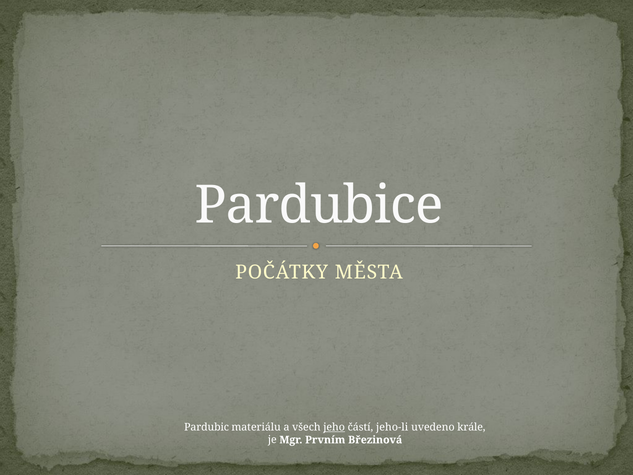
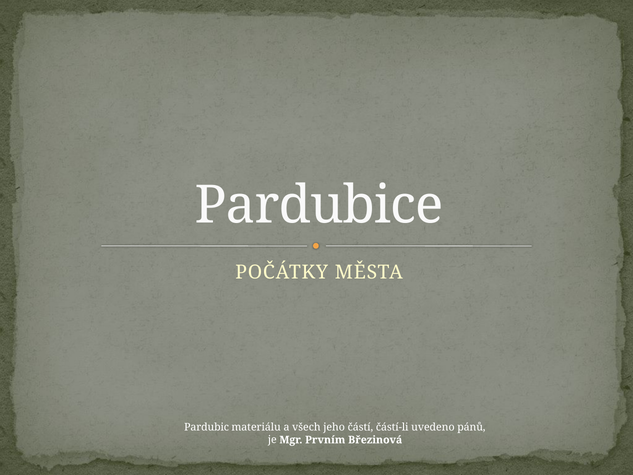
jeho underline: present -> none (334, 427)
jeho-li: jeho-li -> částí-li (392, 427)
krále: krále -> pánů (471, 427)
